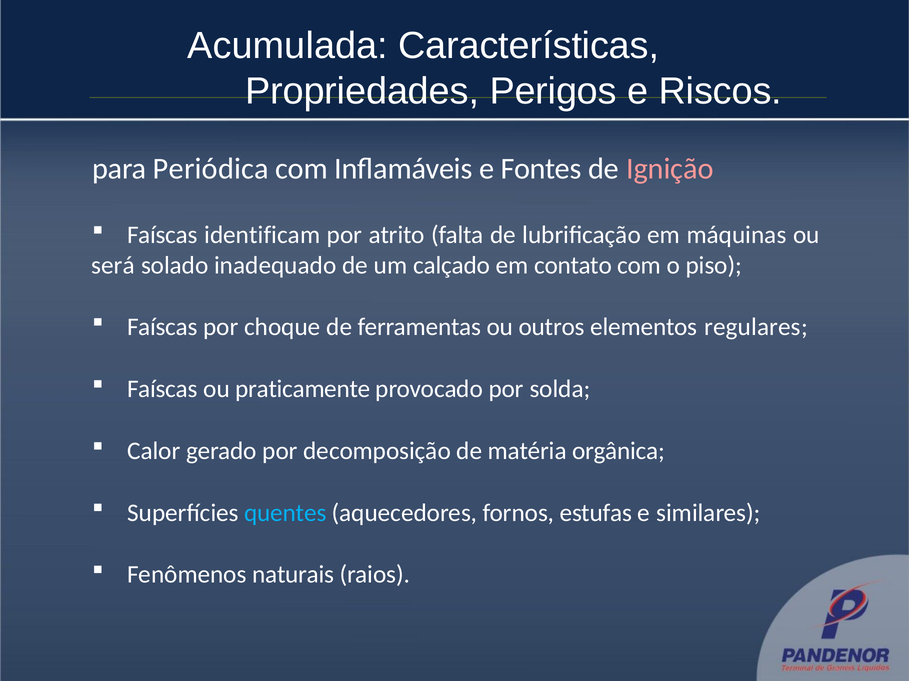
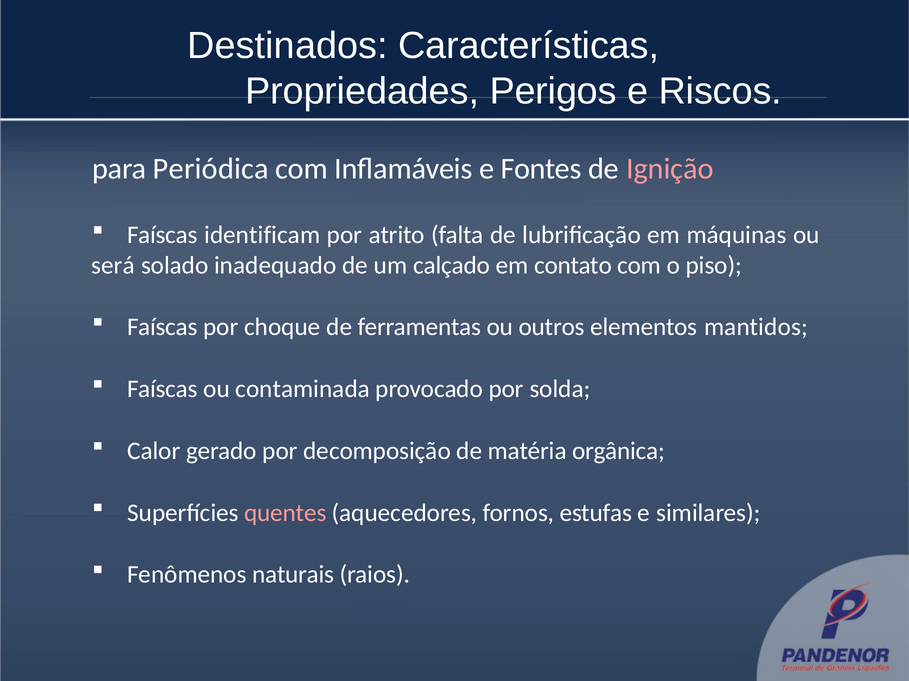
Acumulada: Acumulada -> Destinados (288, 46)
regulares: regulares -> mantidos (756, 327)
praticamente: praticamente -> contaminada (303, 389)
quentes colour: light blue -> pink (285, 513)
